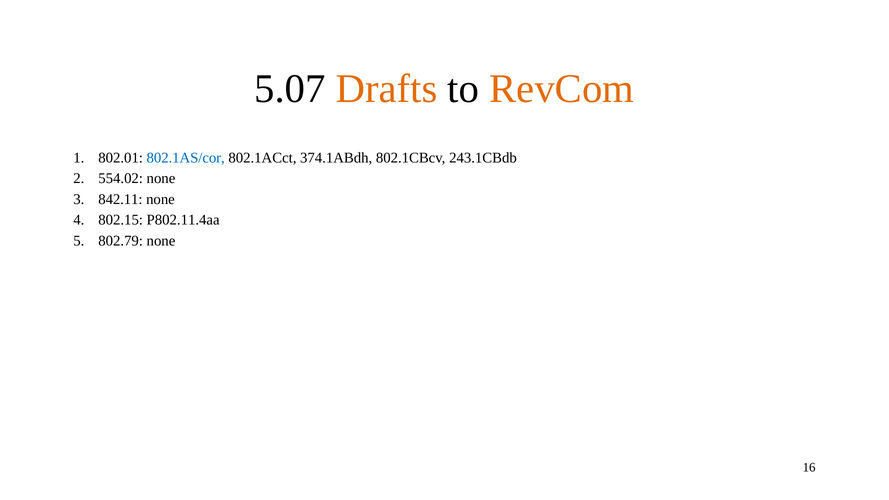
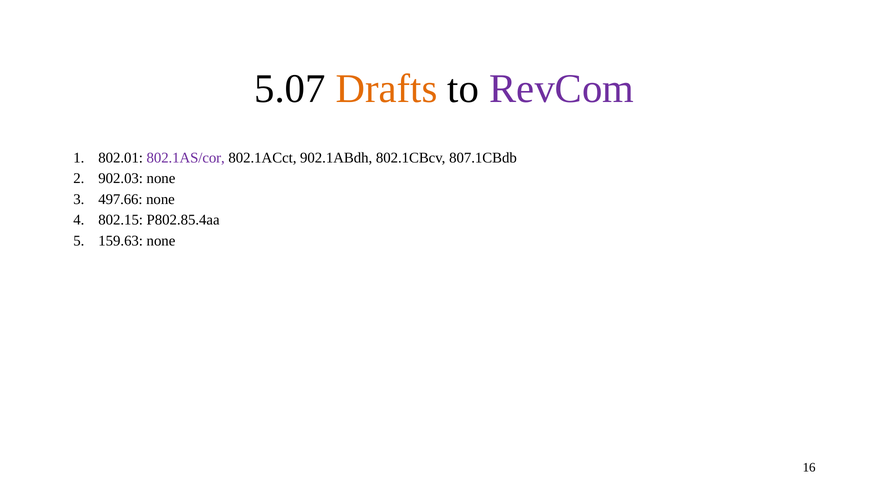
RevCom colour: orange -> purple (562, 89)
802.1AS/cor colour: blue -> purple (186, 158)
374.1ABdh: 374.1ABdh -> 902.1ABdh (336, 158)
243.1CBdb: 243.1CBdb -> 807.1CBdb (483, 158)
554.02: 554.02 -> 902.03 (121, 178)
842.11: 842.11 -> 497.66 (120, 199)
P802.11.4aa: P802.11.4aa -> P802.85.4aa (183, 220)
802.79: 802.79 -> 159.63 (121, 241)
